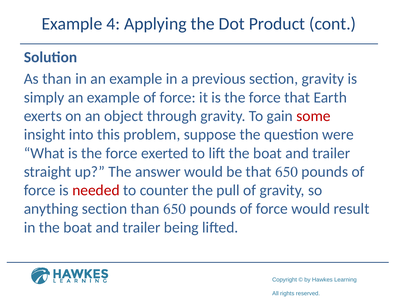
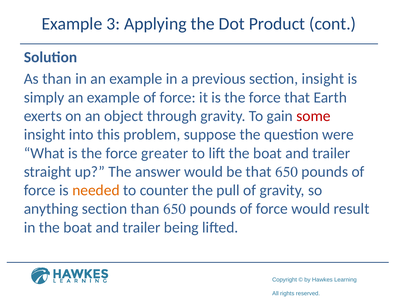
4: 4 -> 3 (113, 24)
section gravity: gravity -> insight (323, 79)
exerted: exerted -> greater (165, 153)
needed colour: red -> orange (96, 190)
